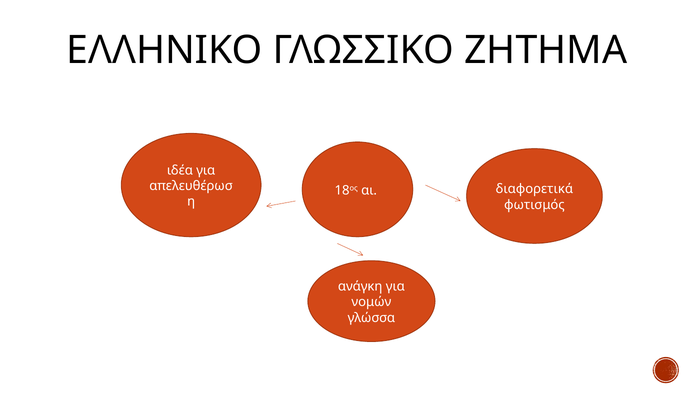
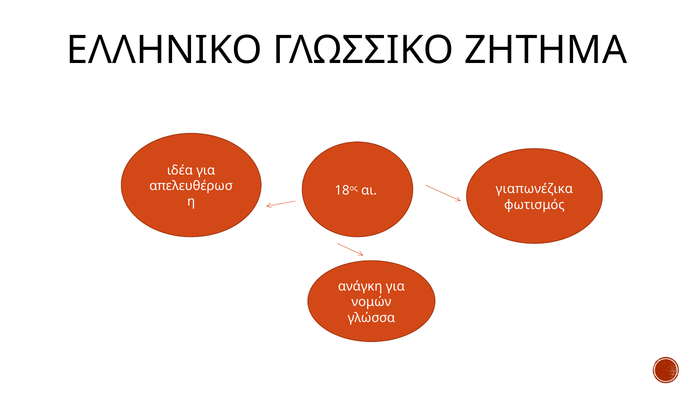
διαφορετικά: διαφορετικά -> γιαπωνέζικα (534, 189)
